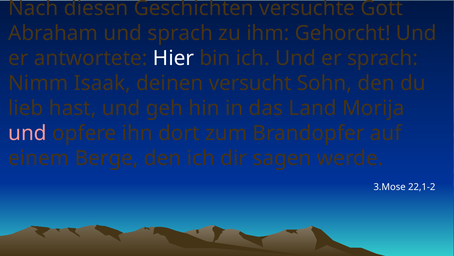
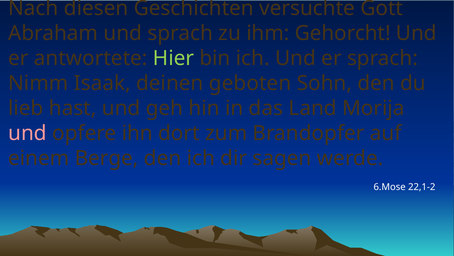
Hier colour: white -> light green (173, 58)
versucht: versucht -> geboten (250, 83)
3.Mose: 3.Mose -> 6.Mose (390, 187)
